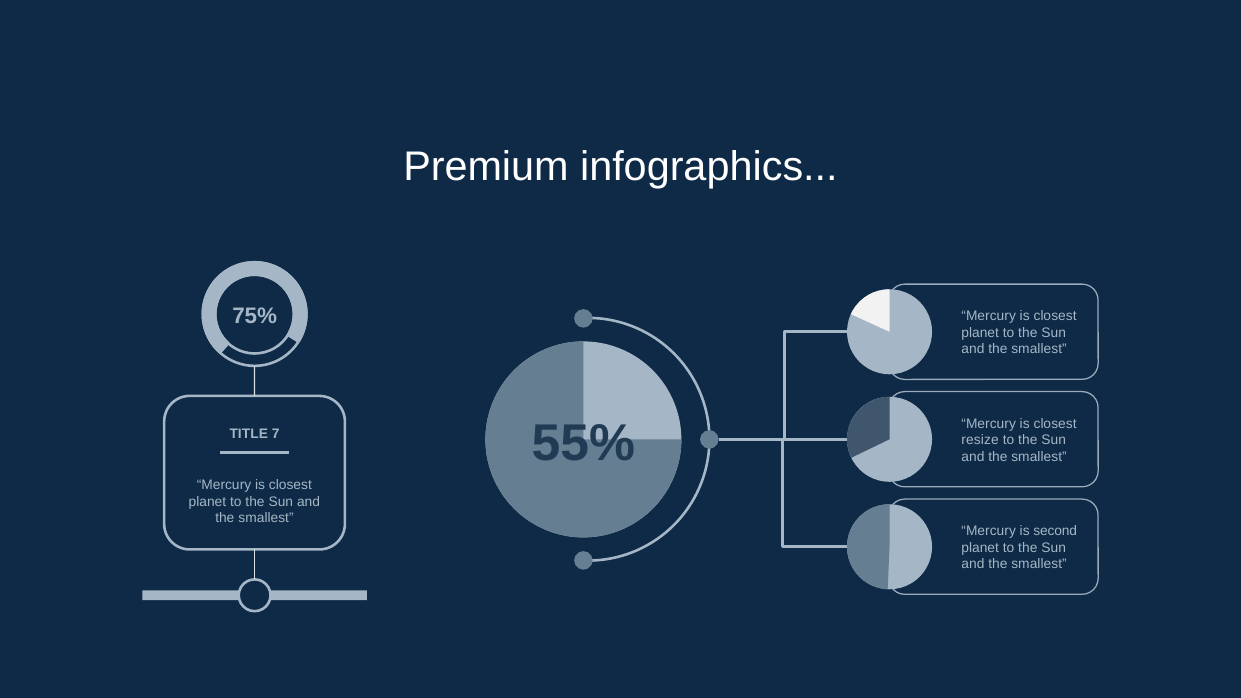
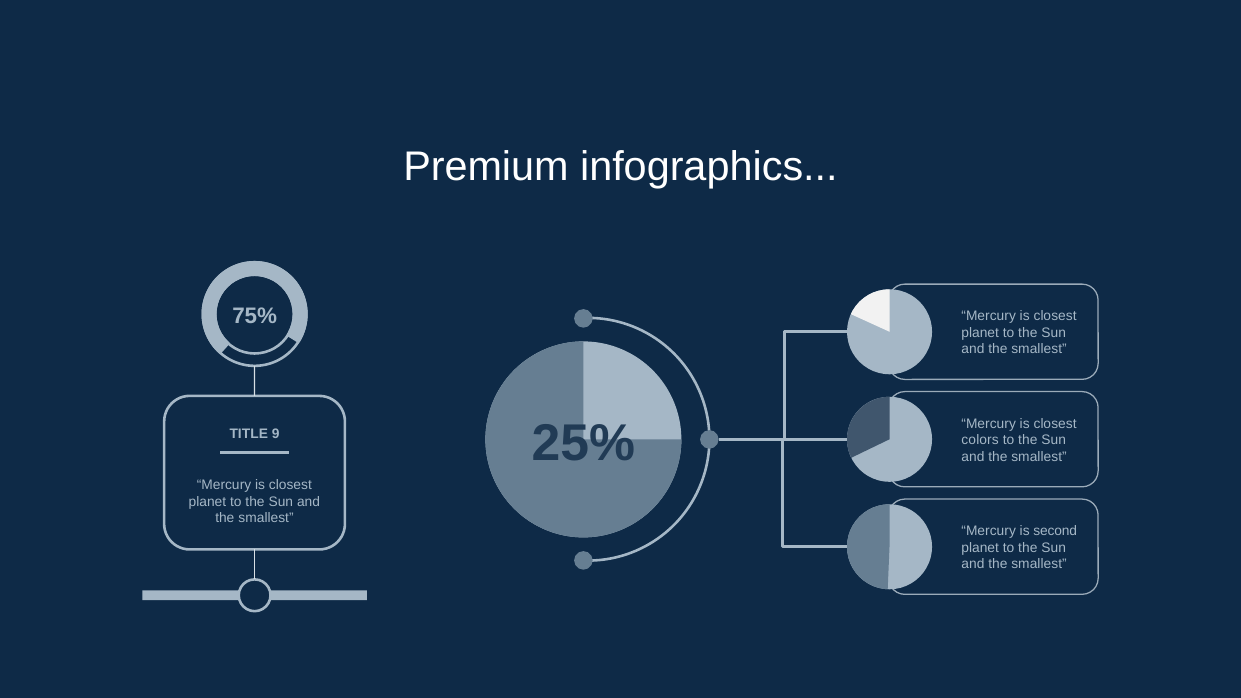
55%: 55% -> 25% (583, 443)
7: 7 -> 9 (276, 434)
resize: resize -> colors (980, 440)
